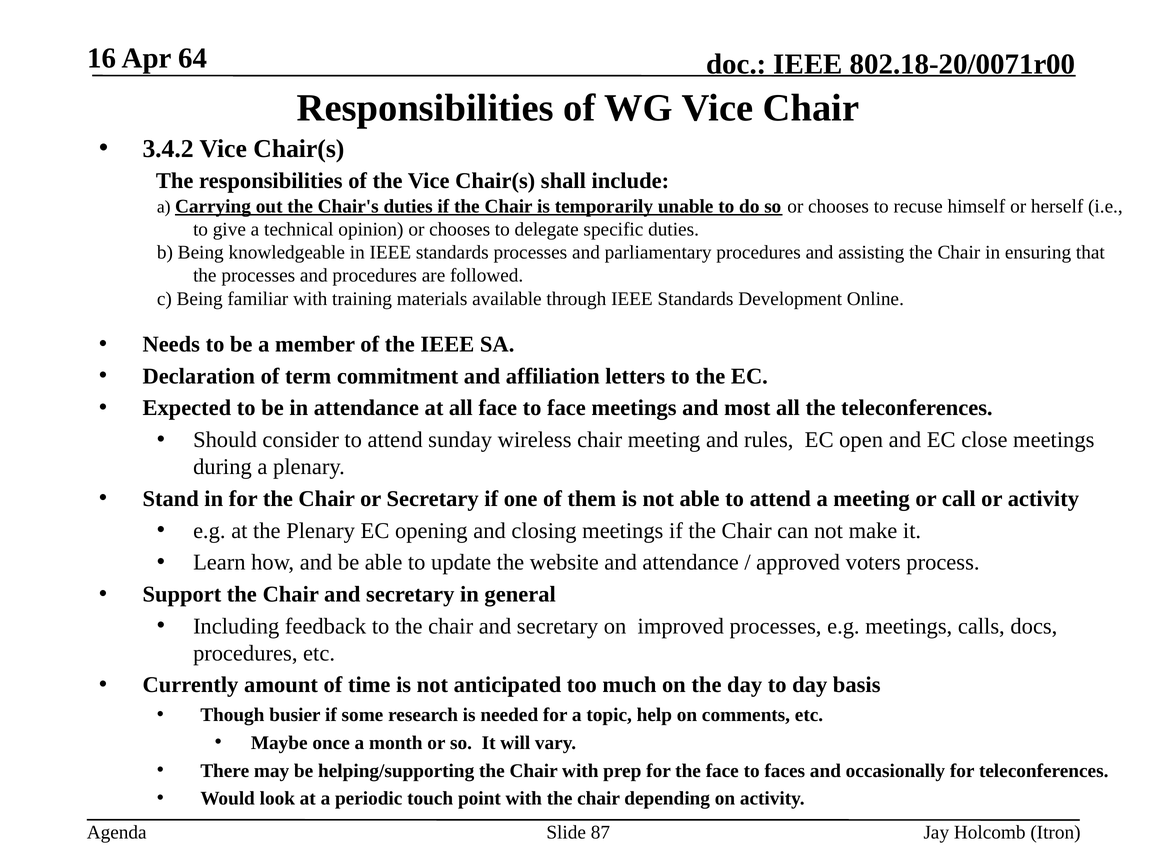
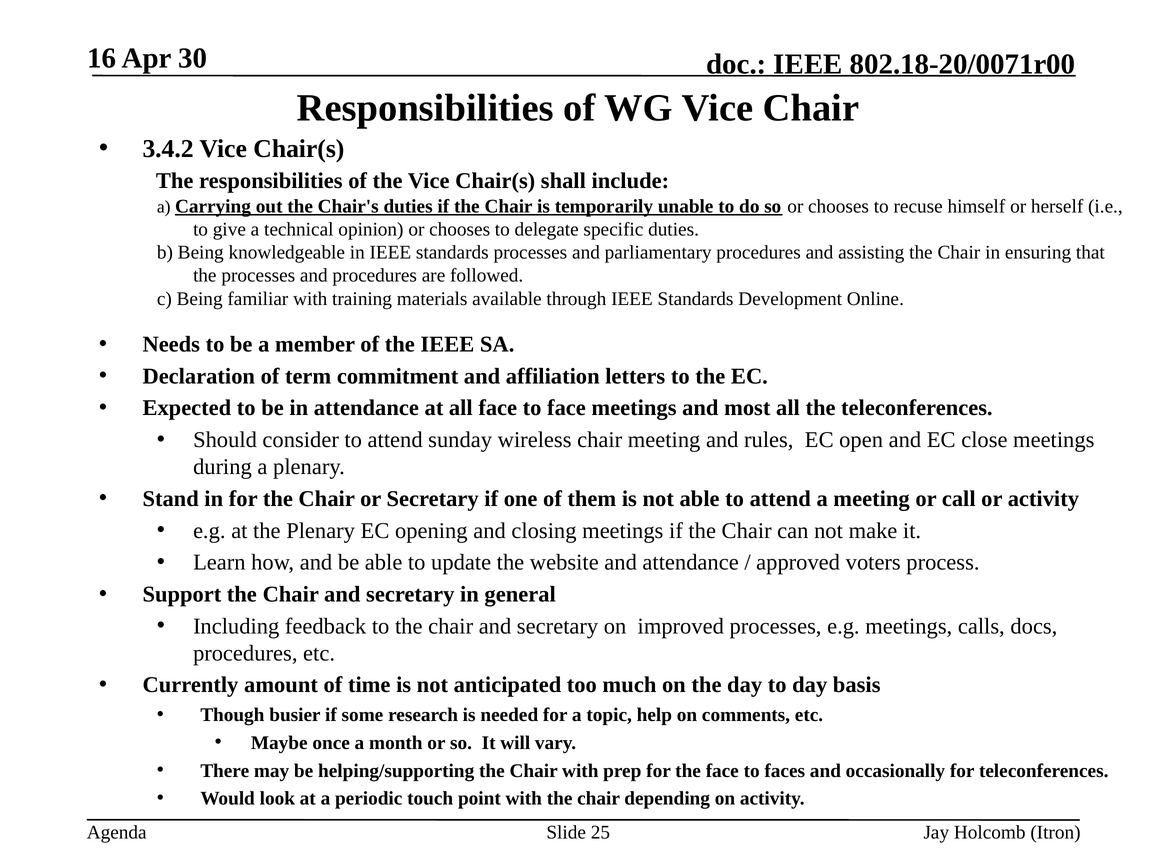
64: 64 -> 30 (193, 58)
87: 87 -> 25 (600, 832)
